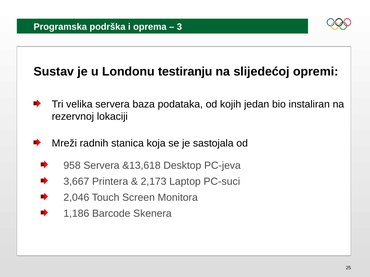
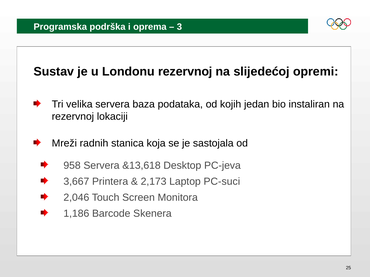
Londonu testiranju: testiranju -> rezervnoj (185, 72)
